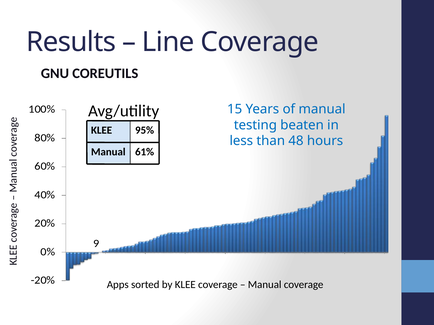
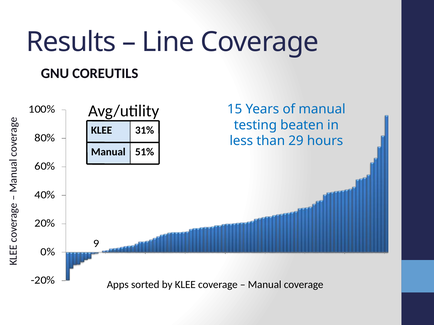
95%: 95% -> 31% (145, 130)
48: 48 -> 29 (296, 141)
61%: 61% -> 51% (145, 152)
